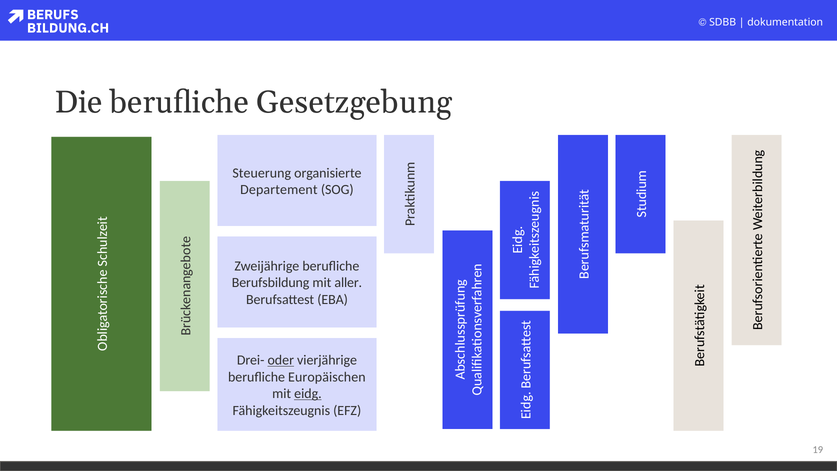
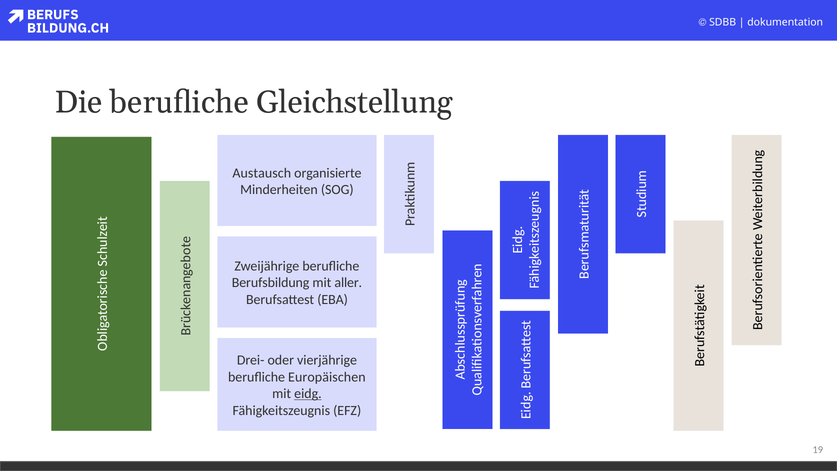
Gesetzgebung: Gesetzgebung -> Gleichstellung (355, 102)
Steuerung: Steuerung -> Austausch (262, 173)
Departement: Departement -> Minderheiten (279, 190)
oder underline: present -> none (281, 360)
